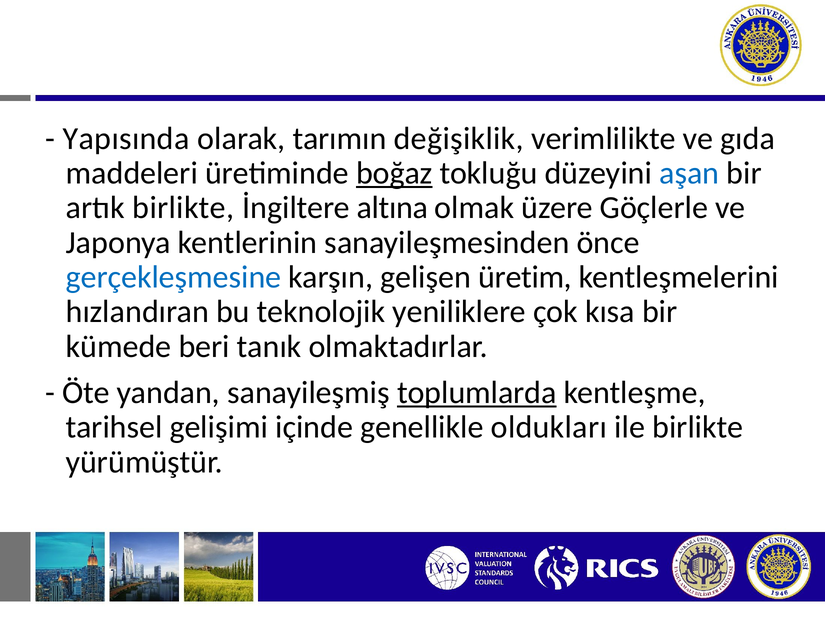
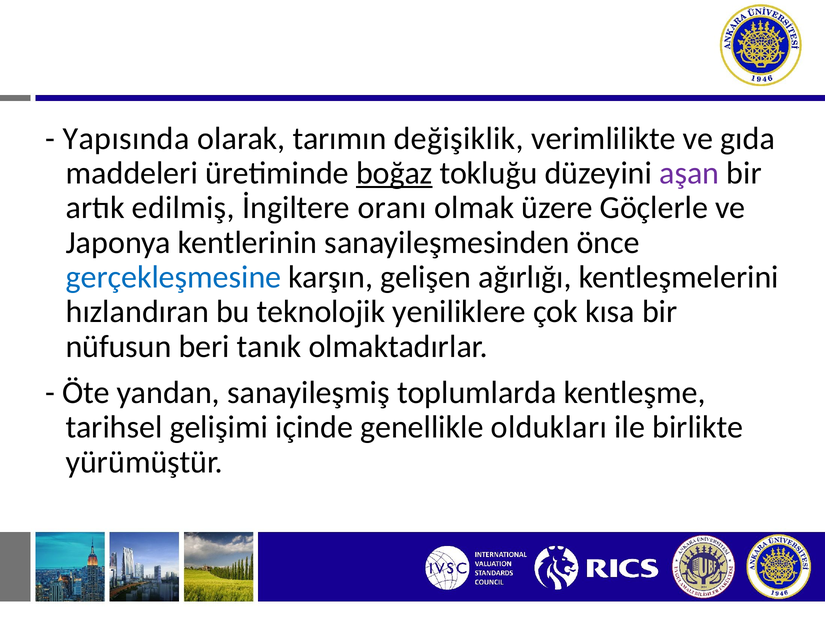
aşan colour: blue -> purple (689, 173)
artık birlikte: birlikte -> edilmiş (183, 208)
altına: altına -> oranı (392, 208)
üretim: üretim -> ağırlığı (525, 277)
kümede: kümede -> nüfusun (119, 346)
toplumlarda underline: present -> none (477, 392)
